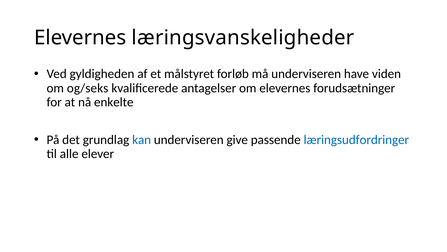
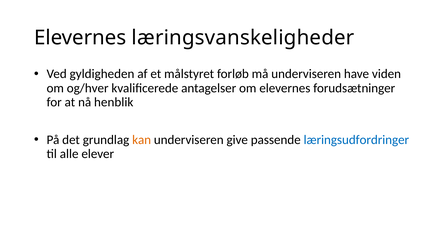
og/seks: og/seks -> og/hver (88, 88)
enkelte: enkelte -> henblik (114, 102)
kan colour: blue -> orange (142, 139)
